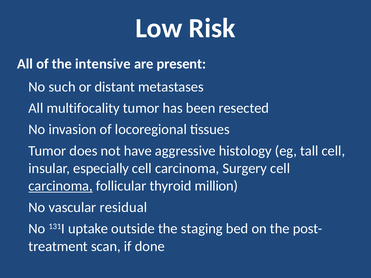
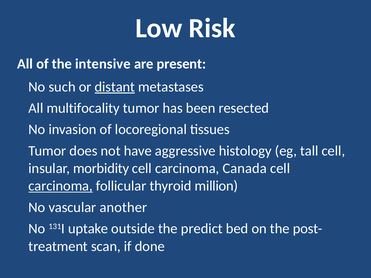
distant underline: none -> present (115, 87)
especially: especially -> morbidity (101, 169)
Surgery: Surgery -> Canada (245, 169)
residual: residual -> another (123, 208)
staging: staging -> predict (202, 229)
